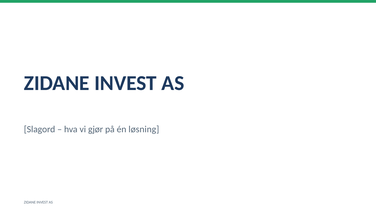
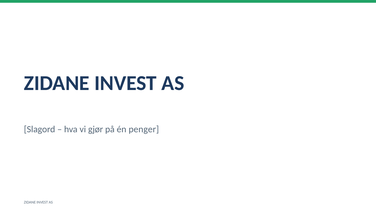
løsning: løsning -> penger (144, 129)
